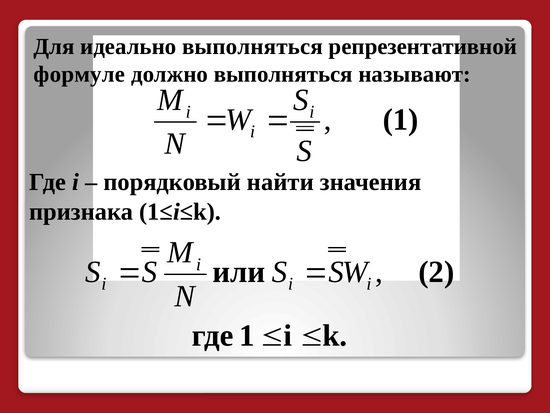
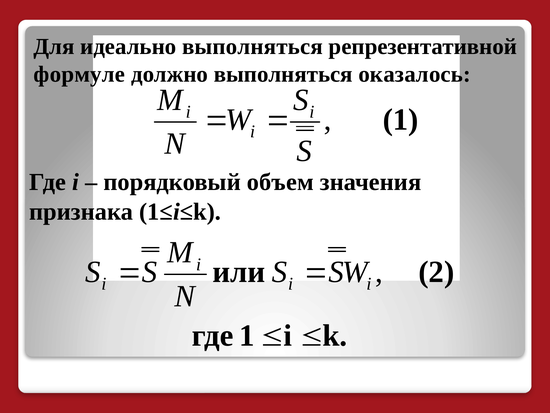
называют: называют -> оказалось (415, 74)
найти: найти -> объем (280, 182)
